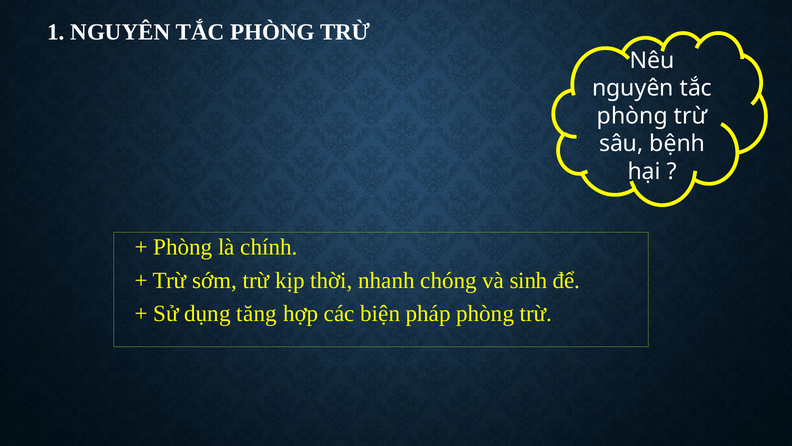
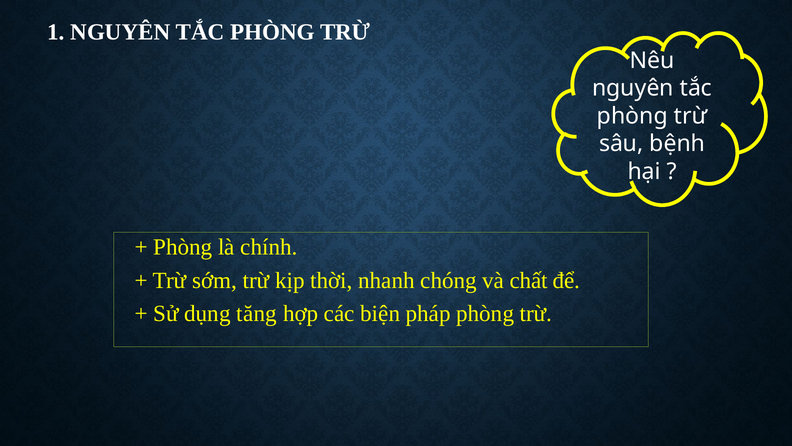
sinh: sinh -> chất (529, 280)
